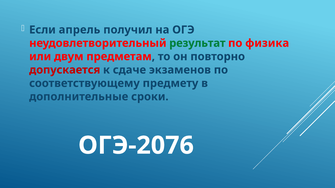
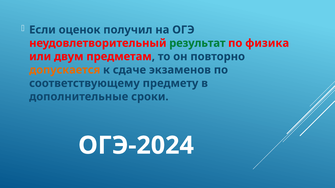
апрель: апрель -> оценок (80, 30)
допускается colour: red -> orange (65, 70)
ОГЭ-2076: ОГЭ-2076 -> ОГЭ-2024 (136, 146)
